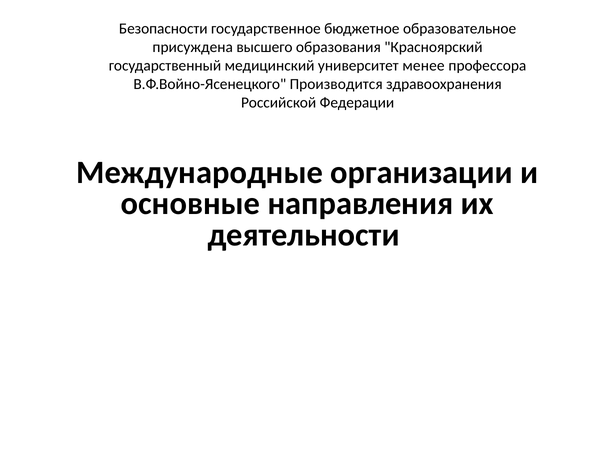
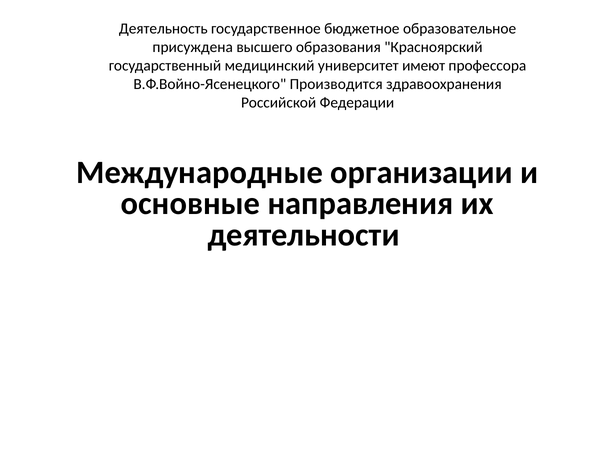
Безопасности: Безопасности -> Деятельность (163, 29)
менее: менее -> имеют (424, 66)
